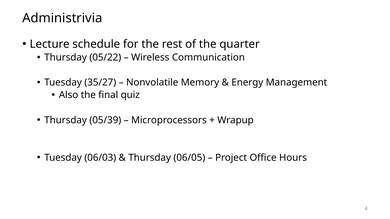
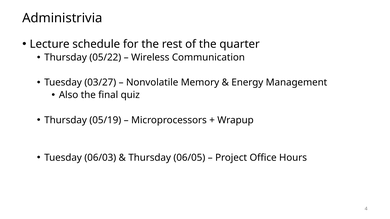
35/27: 35/27 -> 03/27 (100, 83)
05/39: 05/39 -> 05/19 (105, 120)
